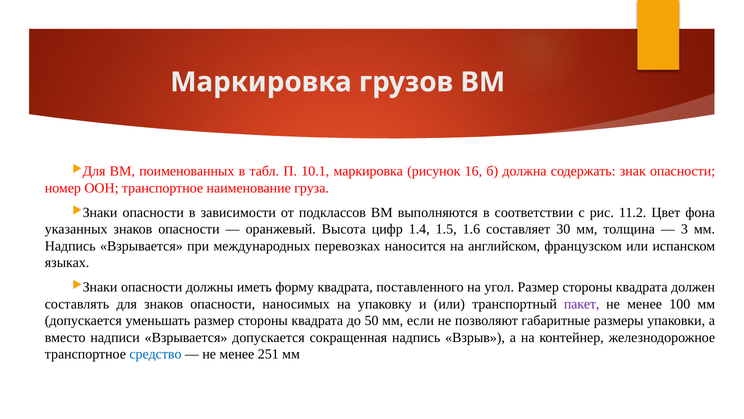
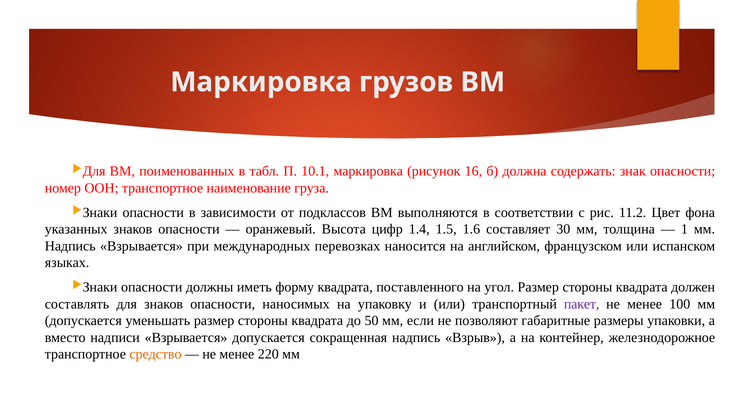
3: 3 -> 1 (684, 229)
средство colour: blue -> orange (155, 354)
251: 251 -> 220 (268, 354)
